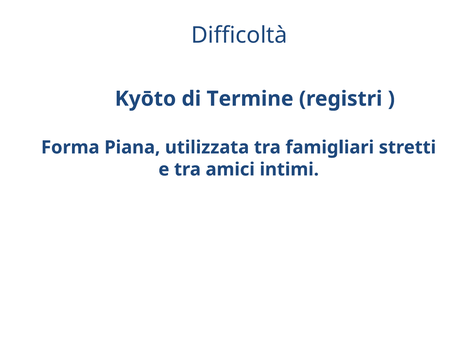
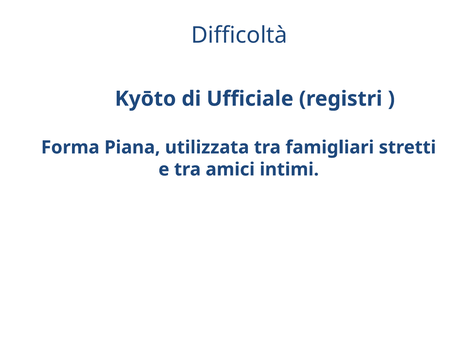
Termine: Termine -> Ufficiale (250, 99)
